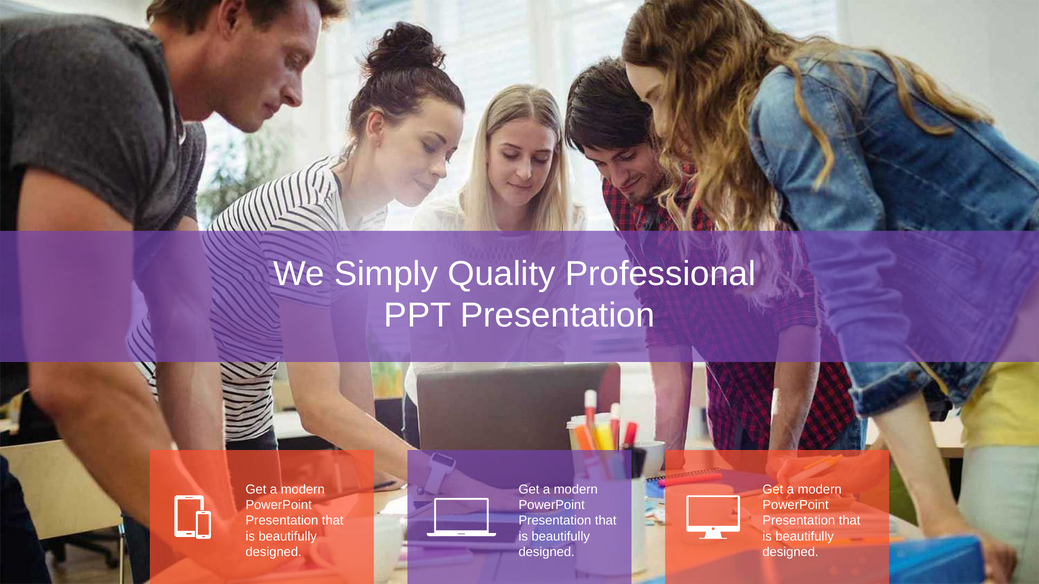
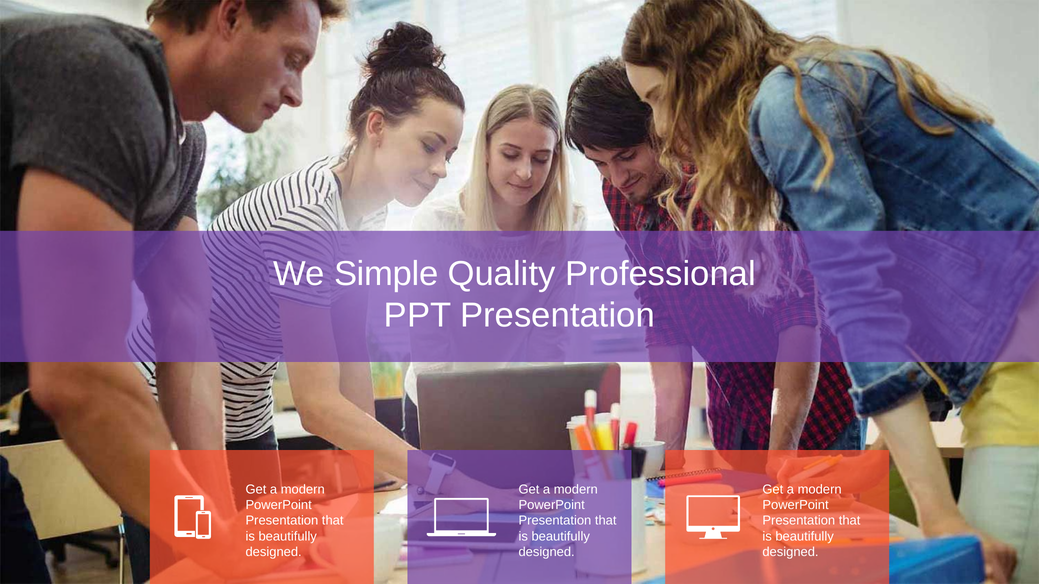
Simply: Simply -> Simple (386, 274)
